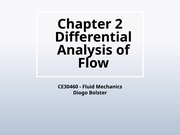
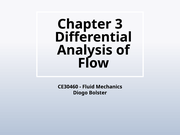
2: 2 -> 3 (119, 24)
